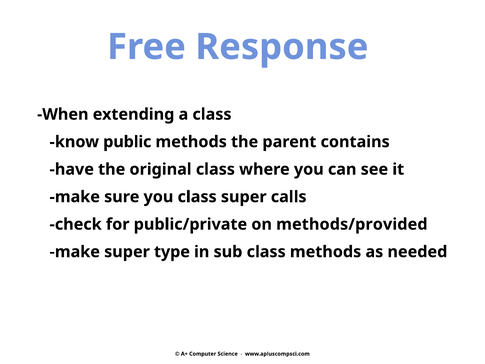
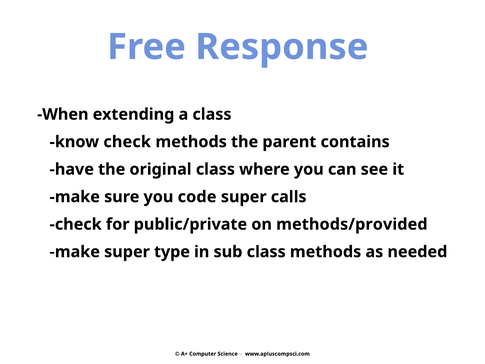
know public: public -> check (127, 142)
you class: class -> code (197, 197)
